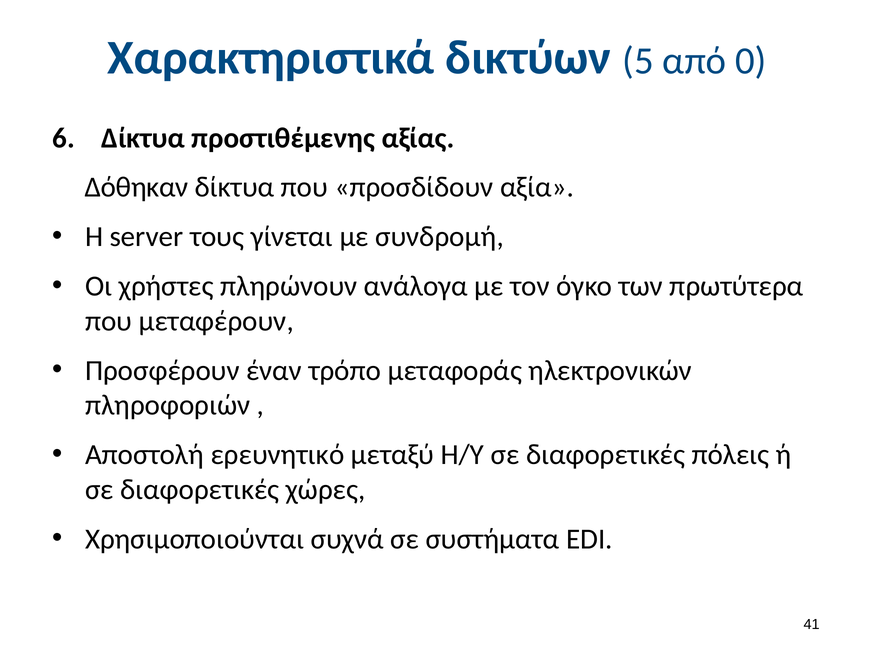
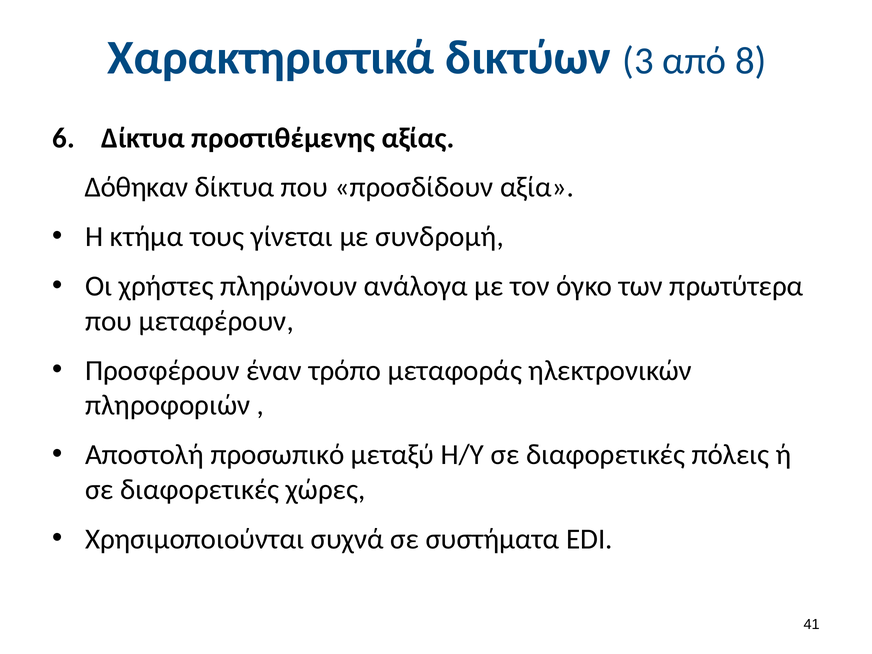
5: 5 -> 3 (638, 61)
0: 0 -> 8 (751, 61)
server: server -> κτήμα (146, 237)
ερευνητικό: ερευνητικό -> προσωπικό (278, 455)
